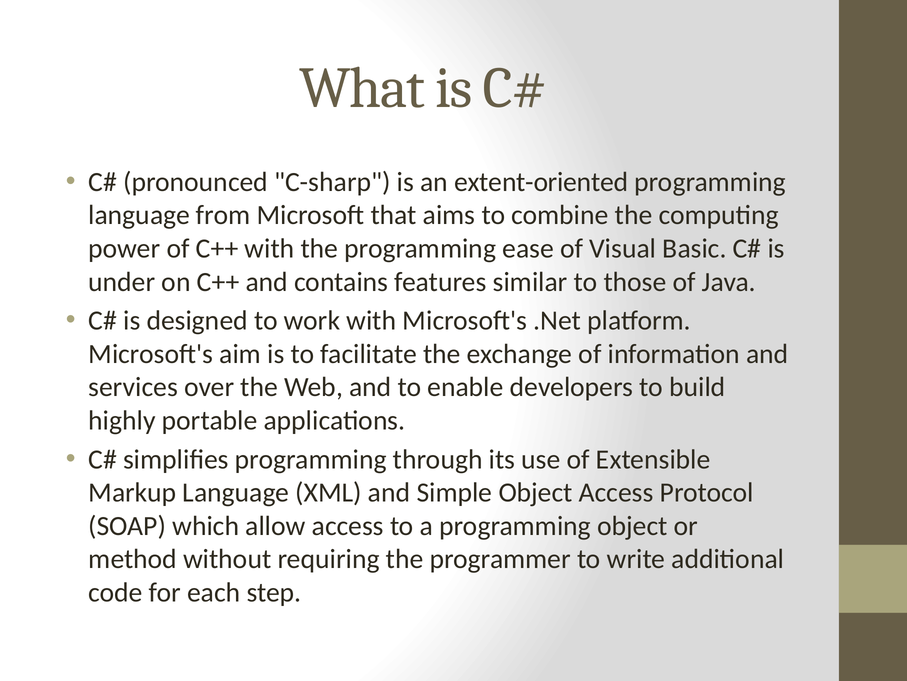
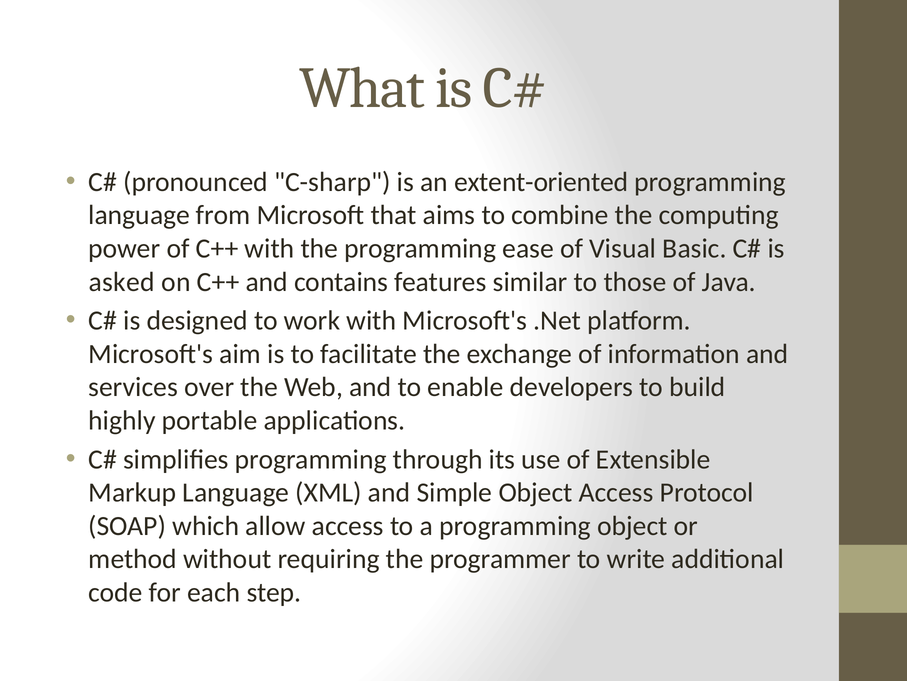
under: under -> asked (122, 282)
